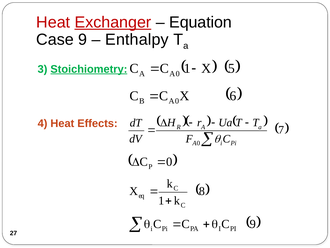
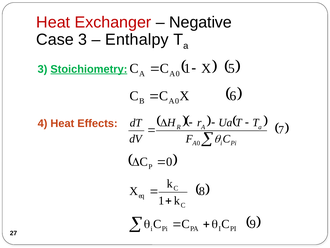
Exchanger underline: present -> none (113, 22)
Equation: Equation -> Negative (201, 22)
Case 9: 9 -> 3 (83, 40)
